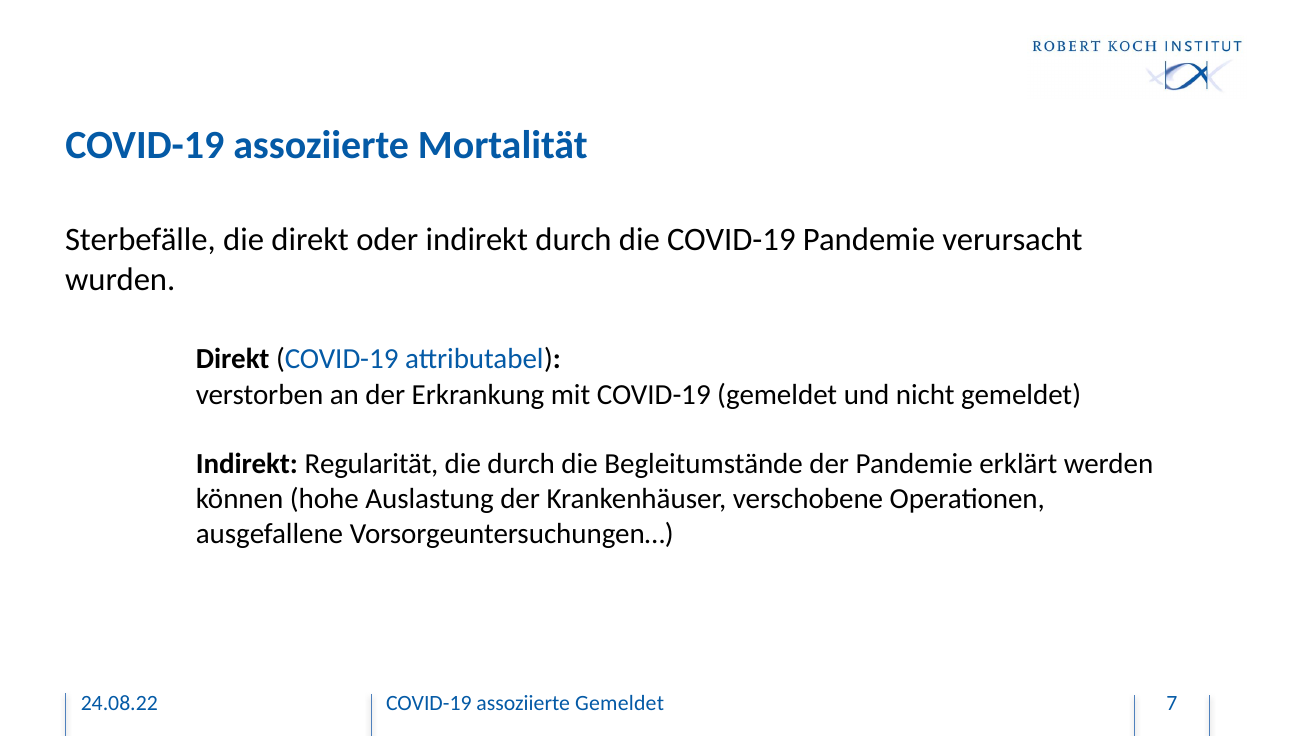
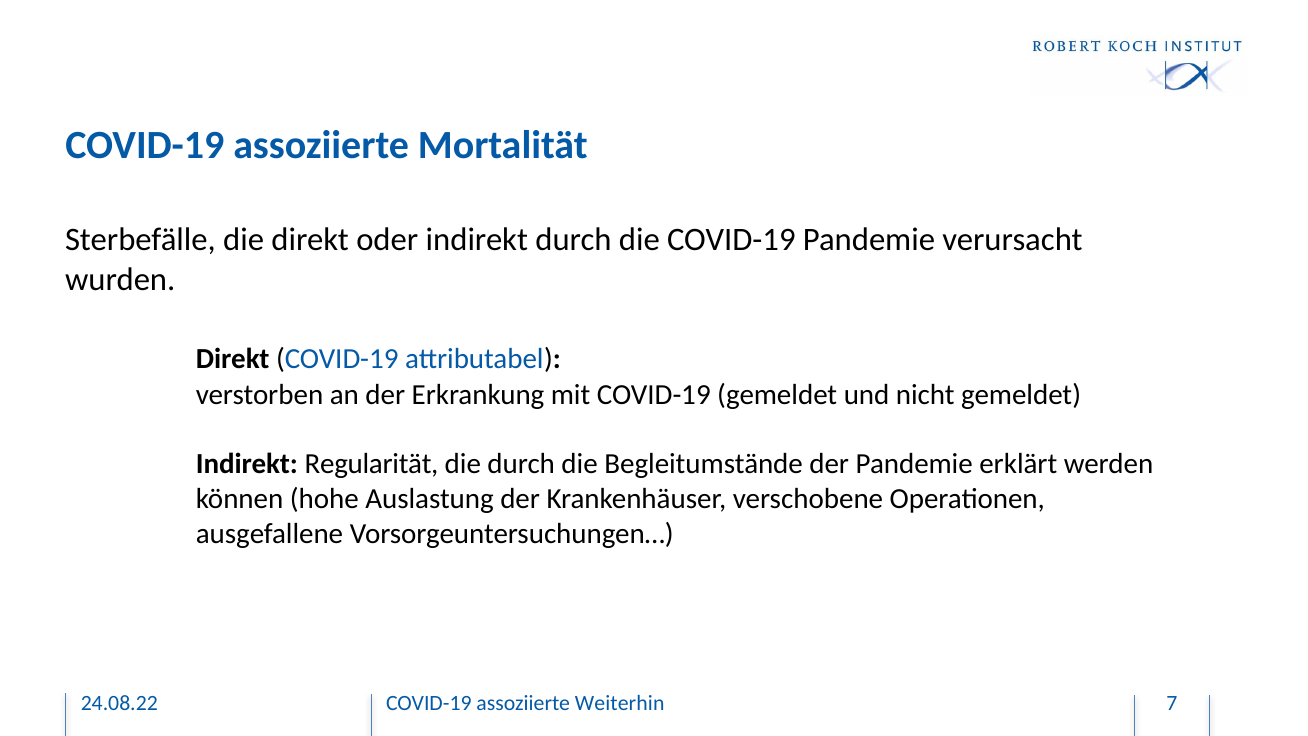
assoziierte Gemeldet: Gemeldet -> Weiterhin (620, 703)
